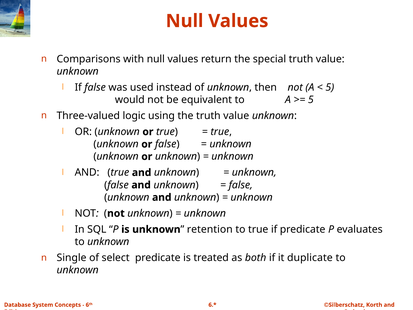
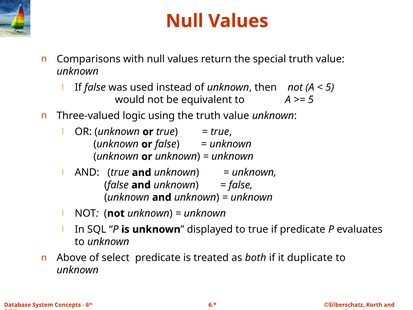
retention: retention -> displayed (210, 229)
Single: Single -> Above (72, 258)
